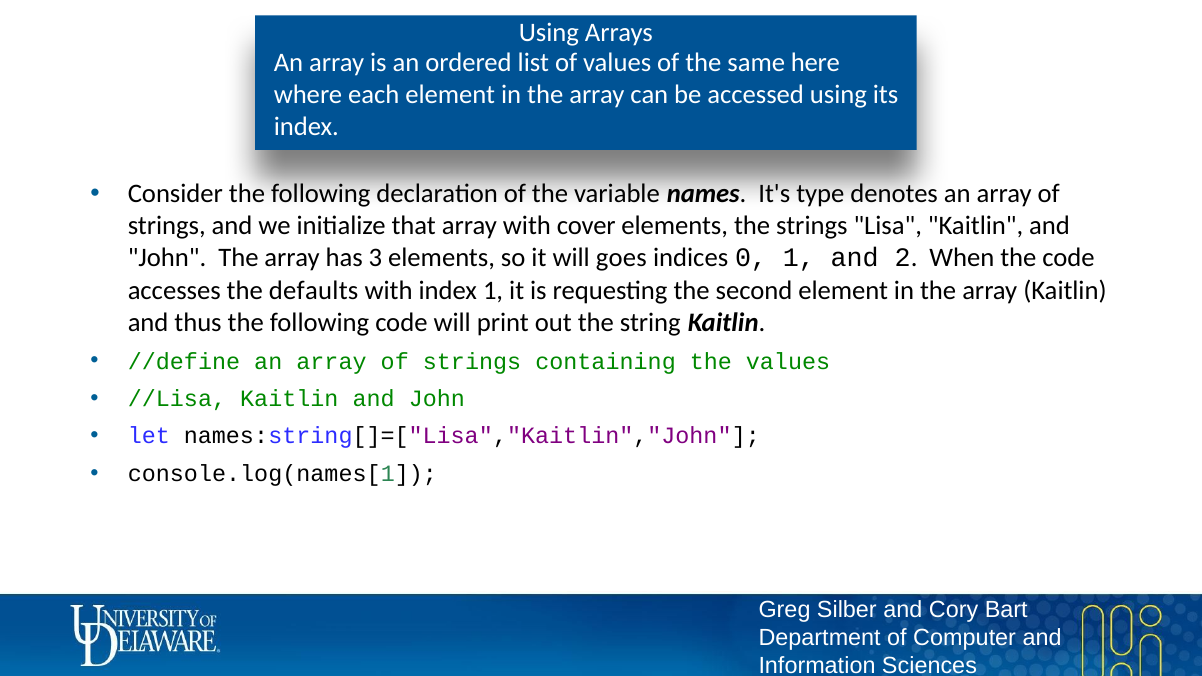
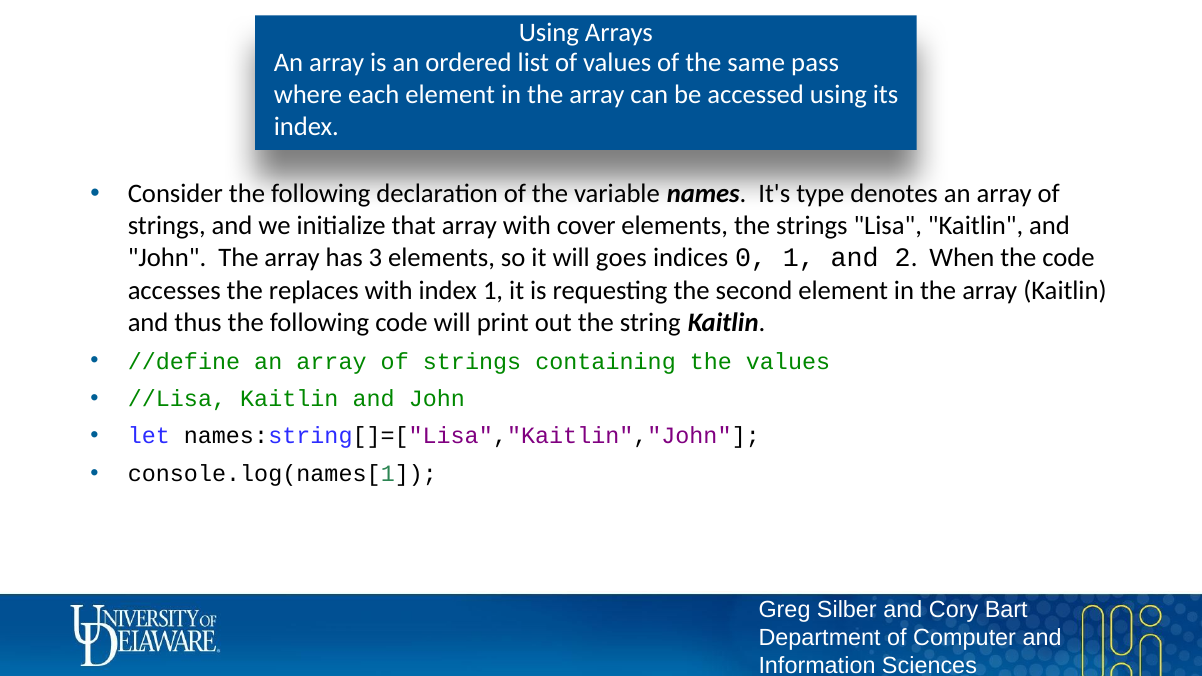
here: here -> pass (815, 62)
defaults: defaults -> replaces (314, 290)
